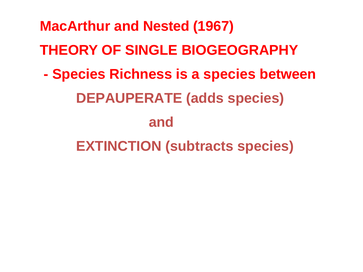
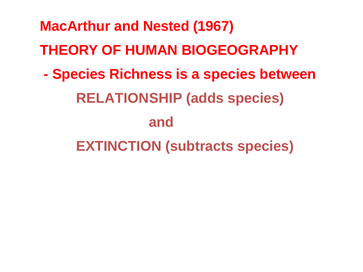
SINGLE: SINGLE -> HUMAN (151, 50)
DEPAUPERATE: DEPAUPERATE -> RELATIONSHIP (129, 98)
